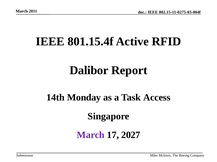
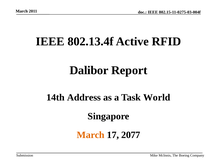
801.15.4f: 801.15.4f -> 802.13.4f (91, 42)
Monday: Monday -> Address (84, 98)
Access: Access -> World (157, 98)
March colour: purple -> orange (91, 136)
2027: 2027 -> 2077 (131, 136)
